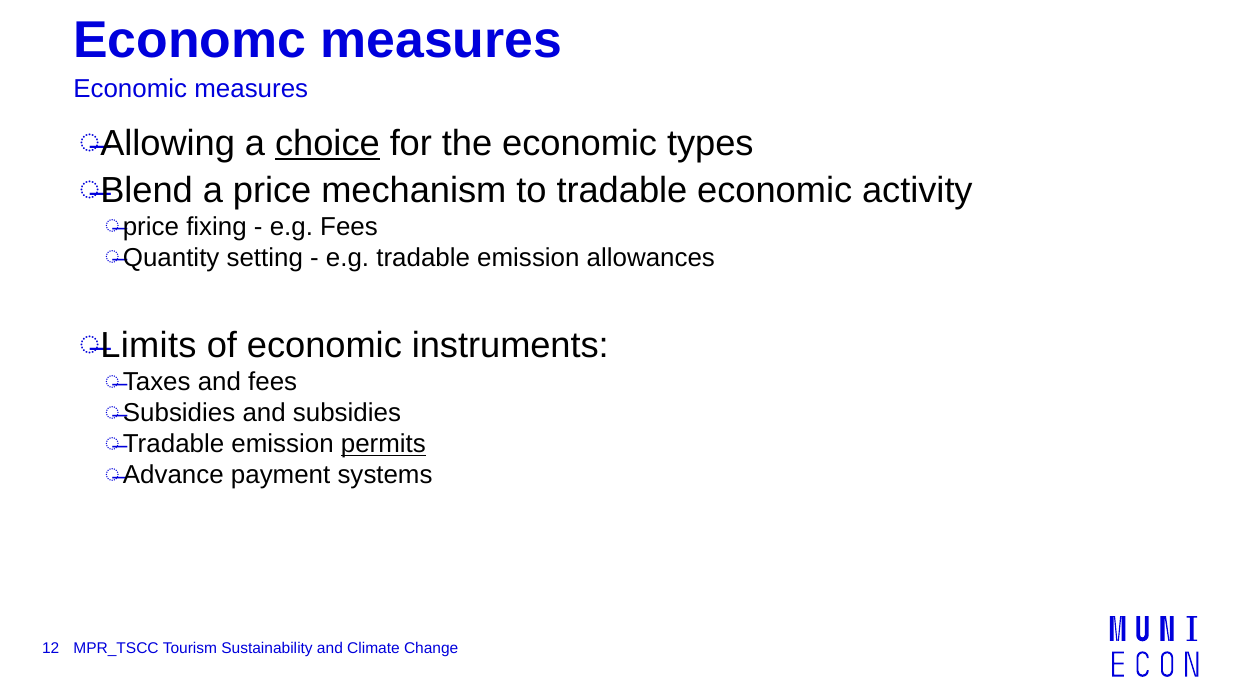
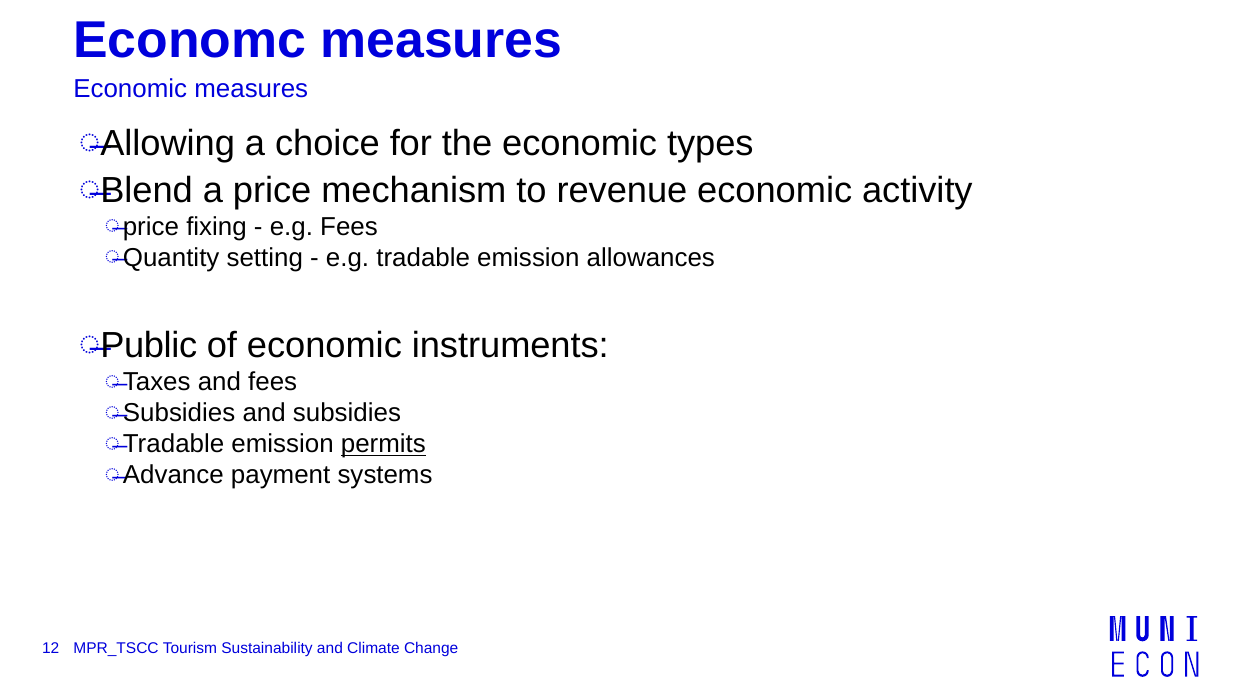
choice underline: present -> none (327, 144)
to tradable: tradable -> revenue (622, 190)
Limits: Limits -> Public (149, 346)
